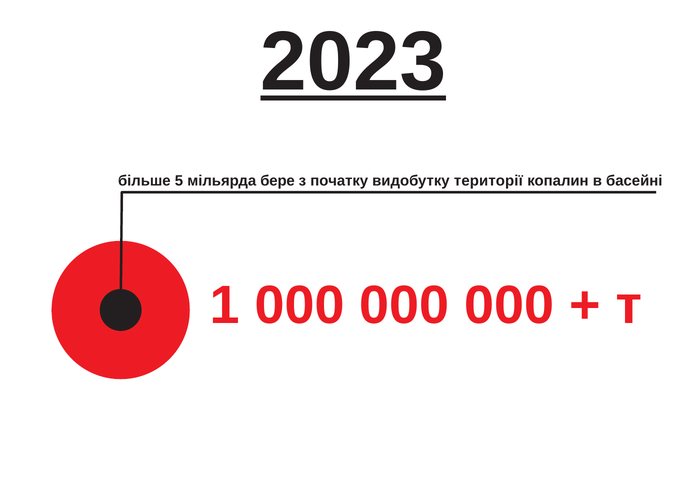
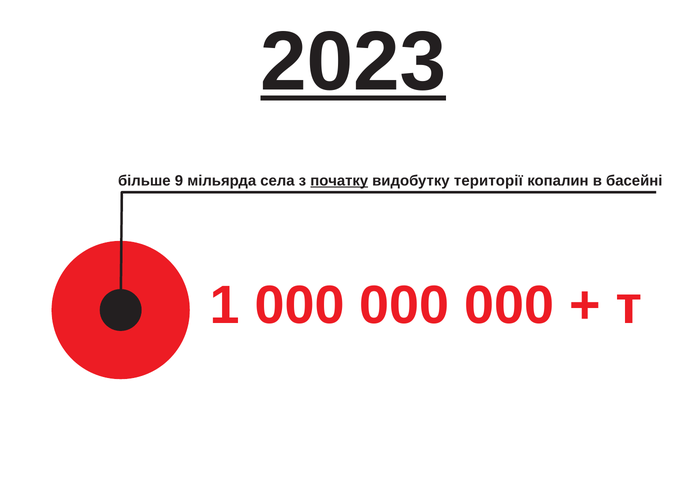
5: 5 -> 9 (179, 181)
бере: бере -> села (277, 181)
початку underline: none -> present (339, 181)
